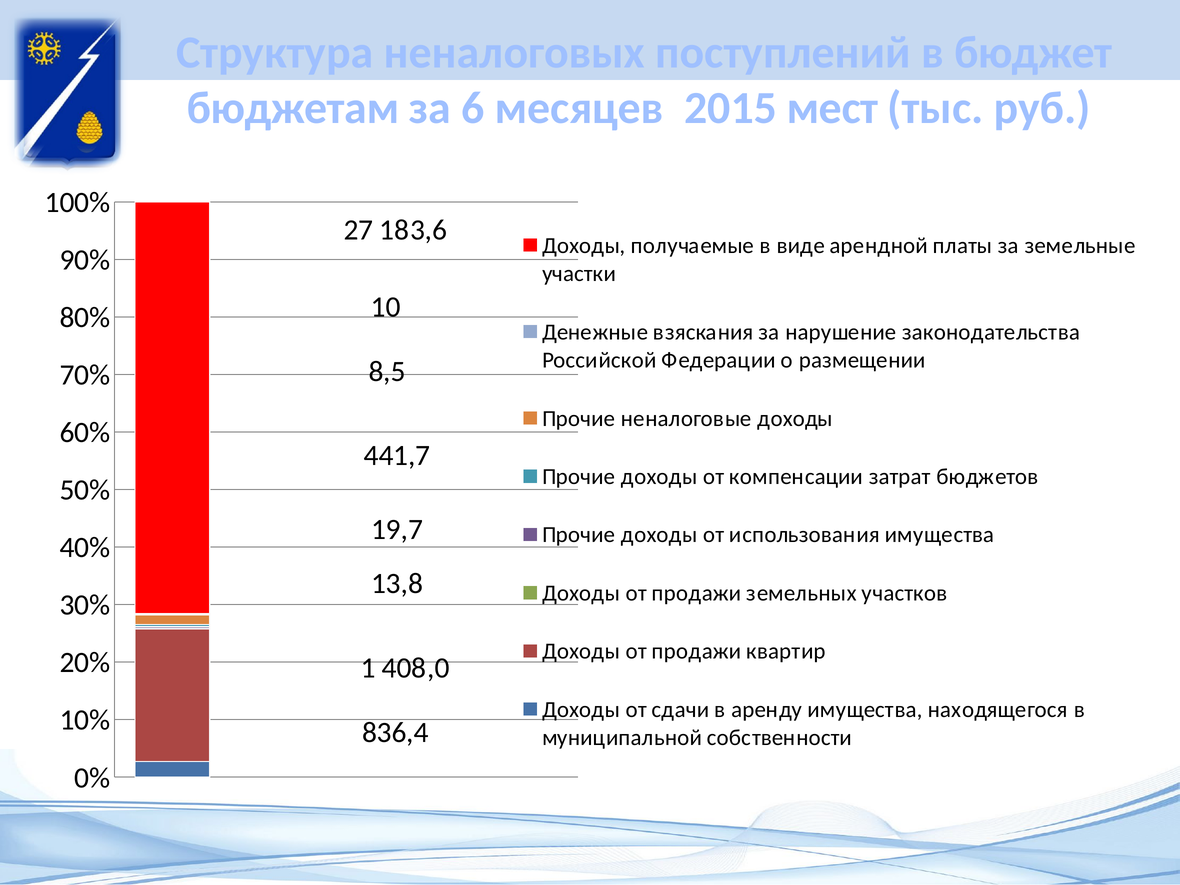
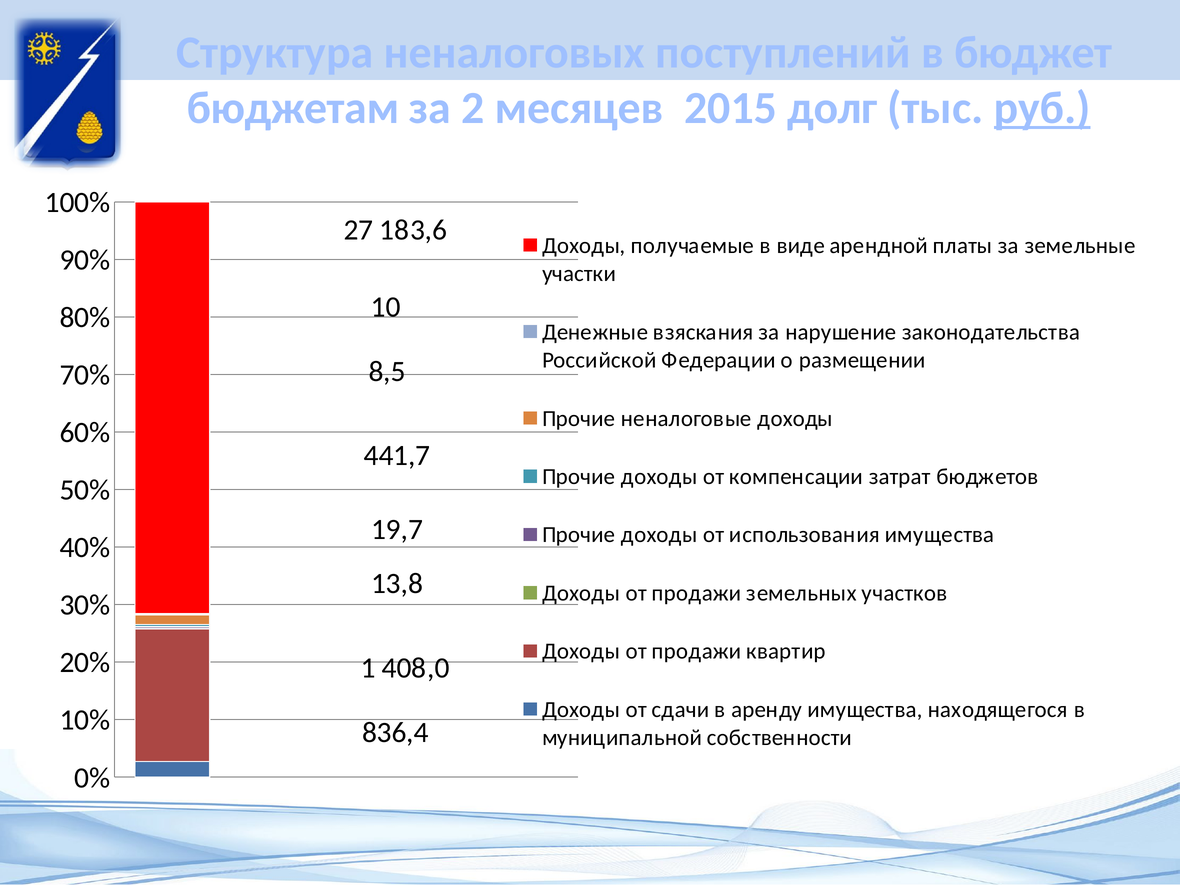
6: 6 -> 2 (473, 108)
мест: мест -> долг (832, 108)
руб underline: none -> present (1042, 108)
